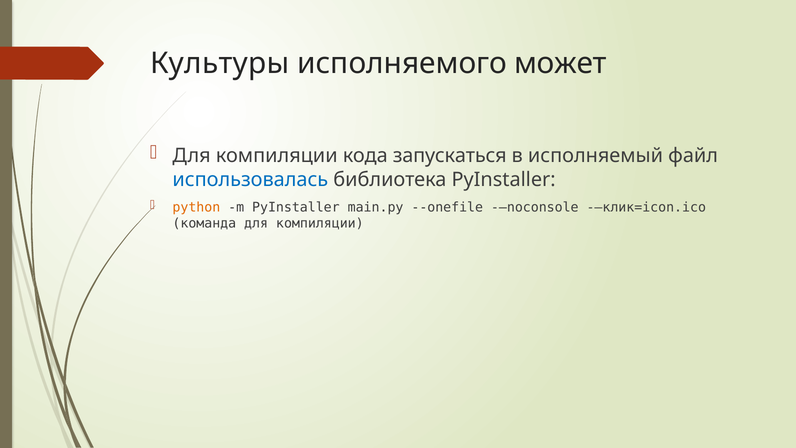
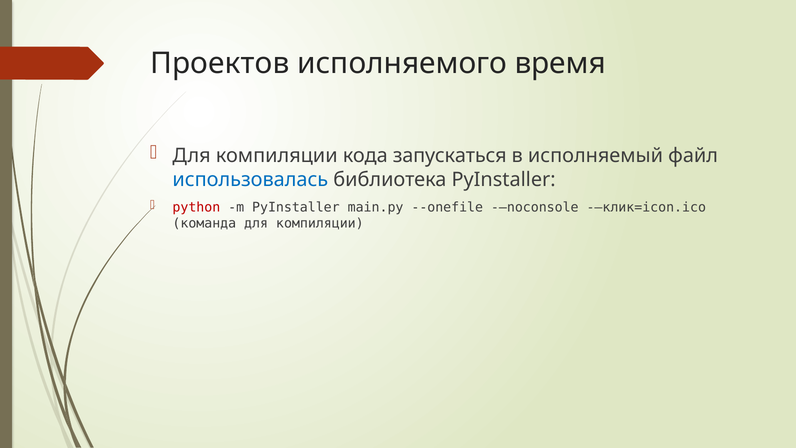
Культуры: Культуры -> Проектов (220, 64)
может: может -> время (560, 64)
python colour: orange -> red (196, 207)
